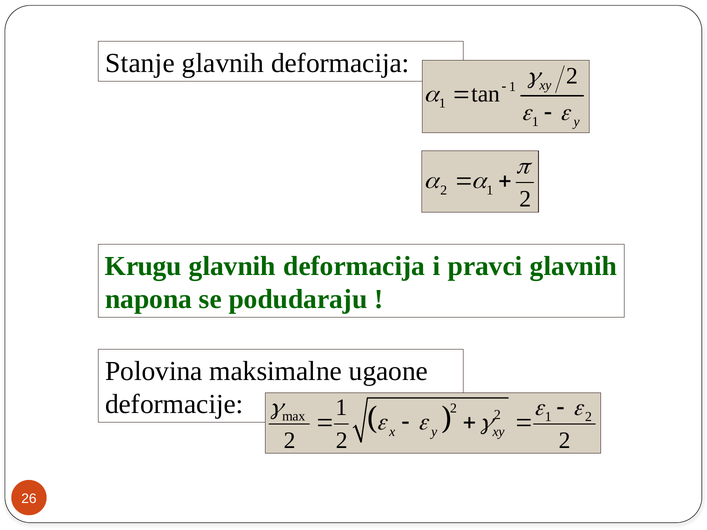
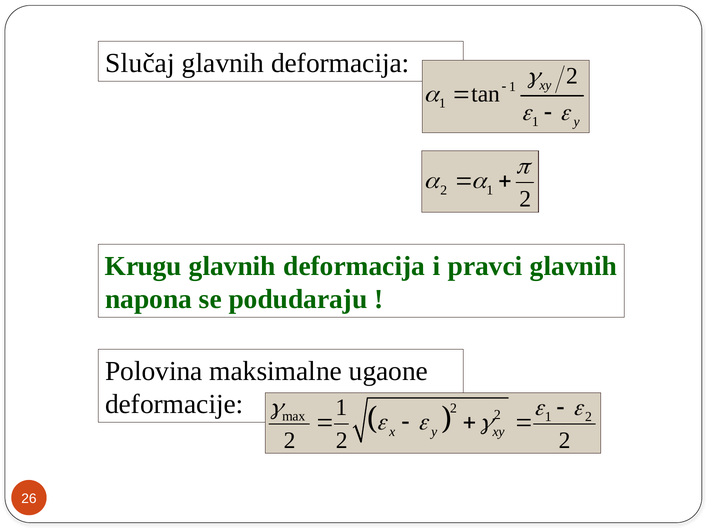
Stanje: Stanje -> Slučaj (140, 63)
